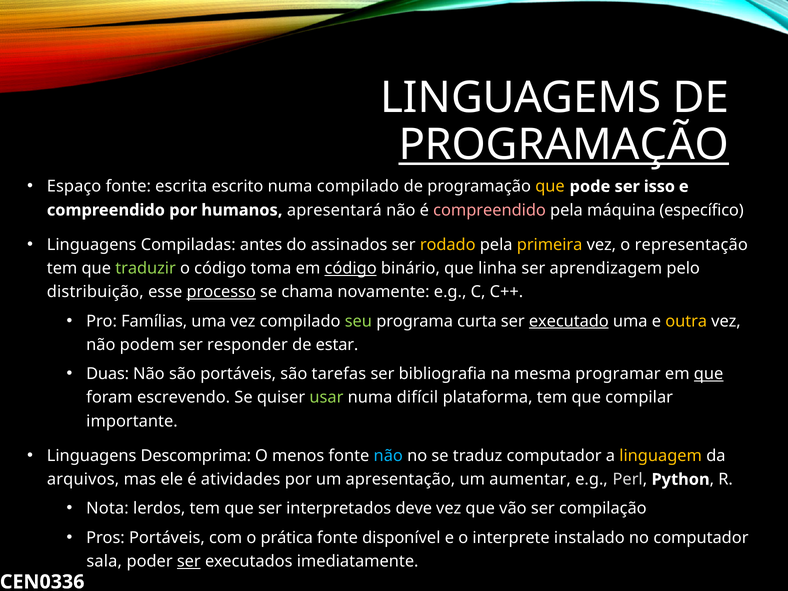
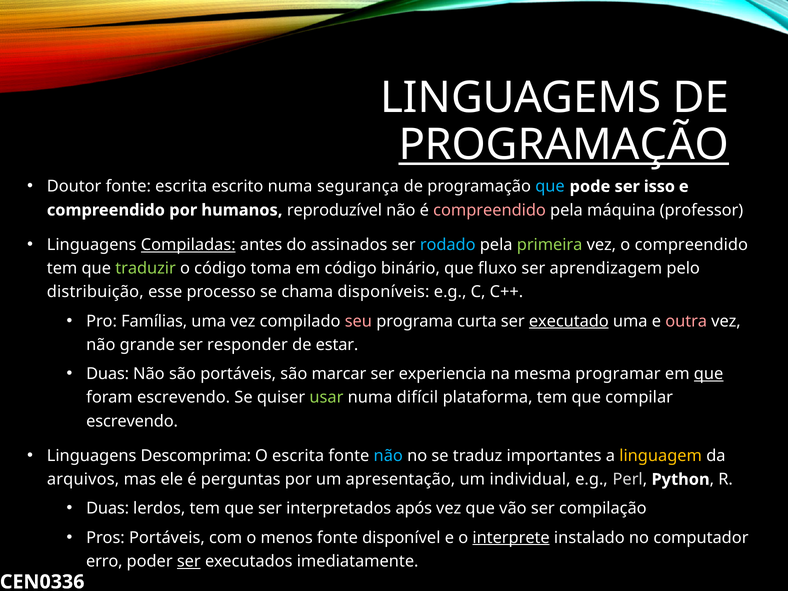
Espaço: Espaço -> Doutor (74, 187)
numa compilado: compilado -> segurança (358, 187)
que colour: yellow -> light blue (550, 187)
apresentará: apresentará -> reproduzível (334, 210)
específico: específico -> professor (701, 210)
Compiladas underline: none -> present (188, 245)
rodado colour: yellow -> light blue (448, 245)
primeira colour: yellow -> light green (550, 245)
o representação: representação -> compreendido (691, 245)
código underline: present -> none (351, 268)
linha: linha -> fluxo (497, 268)
processo underline: present -> none (221, 292)
novamente: novamente -> disponíveis (383, 292)
seu colour: light green -> pink (358, 321)
outra colour: yellow -> pink (686, 321)
podem: podem -> grande (147, 345)
tarefas: tarefas -> marcar (339, 374)
bibliografia: bibliografia -> experiencia (442, 374)
importante: importante -> escrevendo (132, 421)
O menos: menos -> escrita (298, 456)
traduz computador: computador -> importantes (554, 456)
atividades: atividades -> perguntas (241, 479)
aumentar: aumentar -> individual (530, 479)
Nota: Nota -> Duas (108, 508)
deve: deve -> após (414, 508)
prática: prática -> menos (287, 538)
interprete underline: none -> present (511, 538)
sala: sala -> erro (104, 561)
